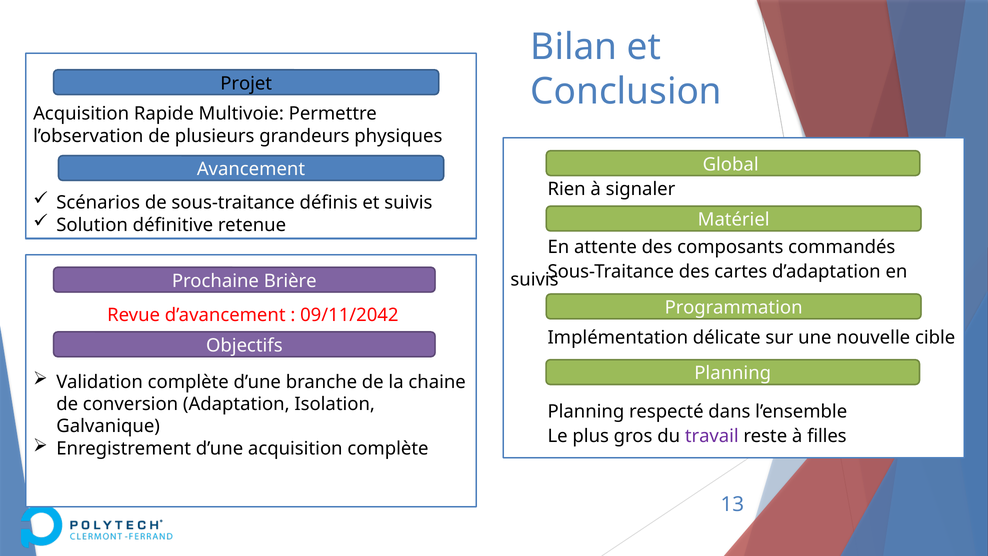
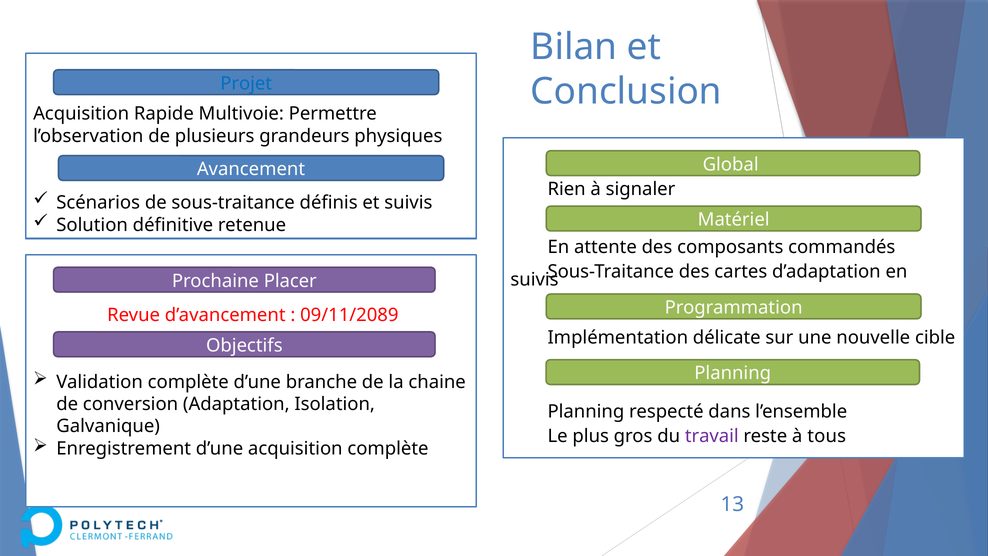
Projet colour: black -> blue (246, 83)
Brière: Brière -> Placer (290, 281)
09/11/2042: 09/11/2042 -> 09/11/2089 (349, 315)
filles: filles -> tous (827, 436)
